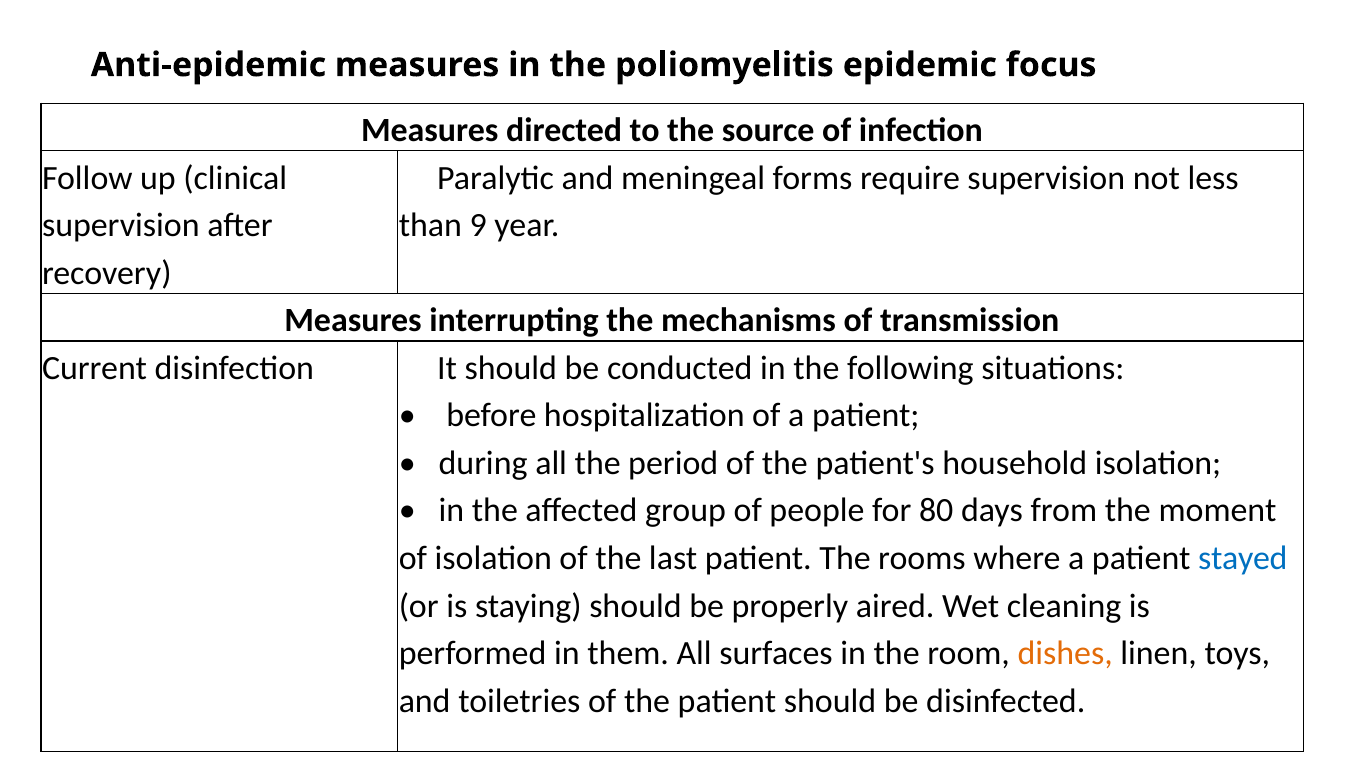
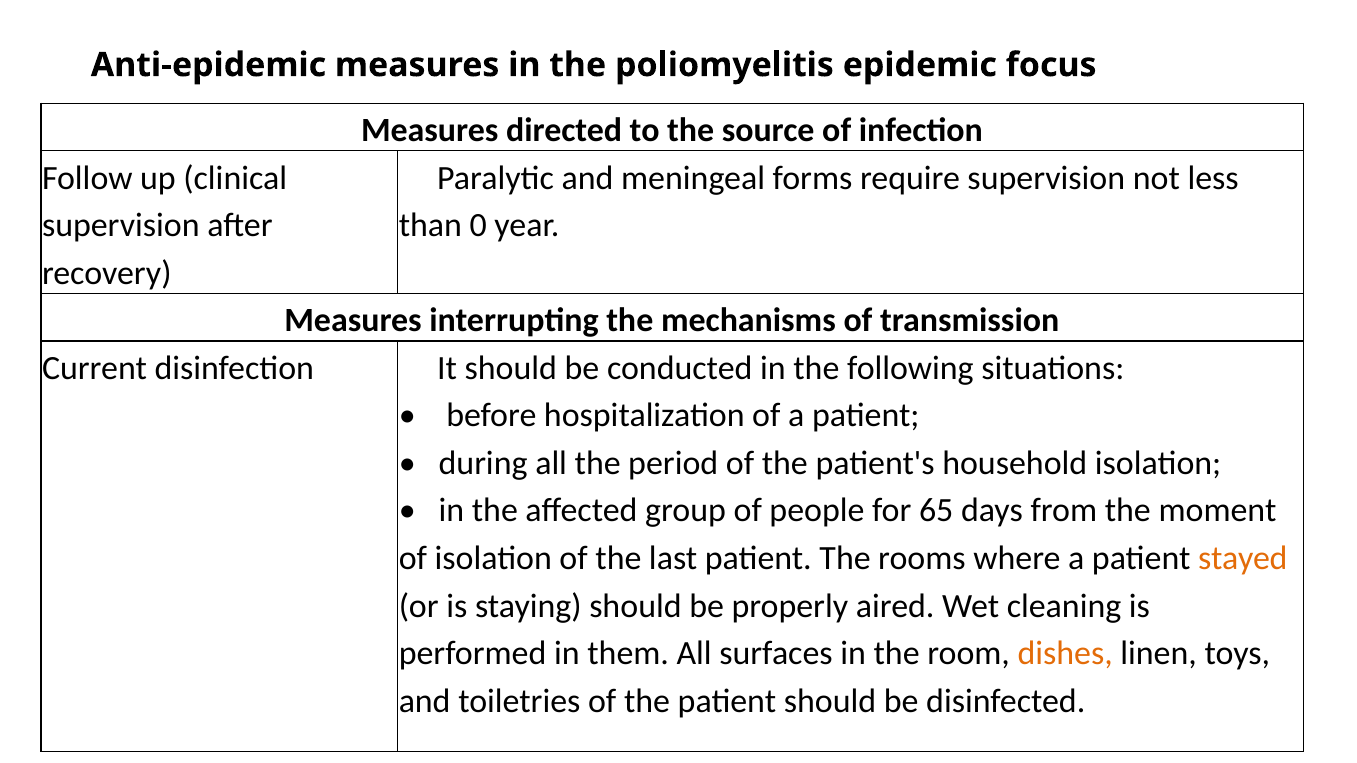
9: 9 -> 0 (478, 226)
80: 80 -> 65 (936, 511)
stayed colour: blue -> orange (1243, 559)
